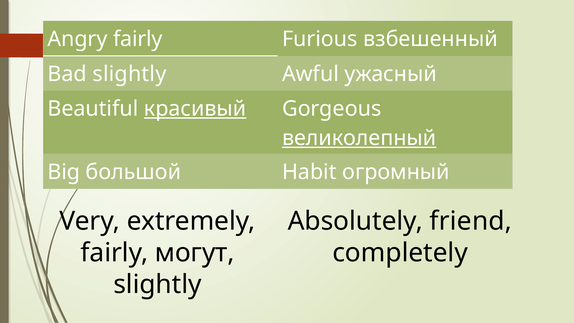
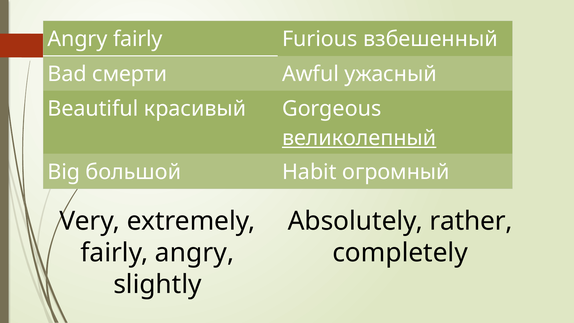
Bad slightly: slightly -> смерти (130, 74)
красивый underline: present -> none (195, 109)
friend: friend -> rather (471, 221)
fairly могут: могут -> angry (195, 253)
